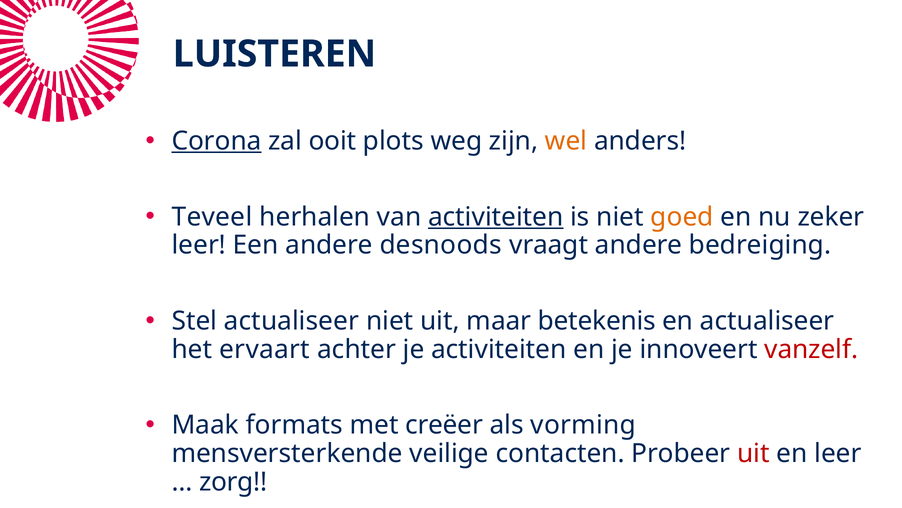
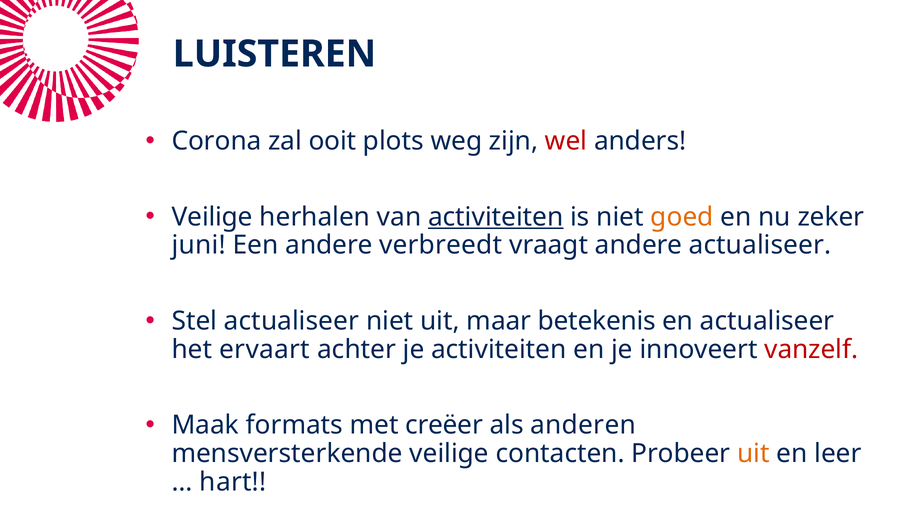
Corona underline: present -> none (217, 141)
wel colour: orange -> red (566, 141)
Teveel: Teveel -> Veilige (212, 217)
leer: leer -> juni (199, 245)
desnoods: desnoods -> verbreedt (441, 245)
andere bedreiging: bedreiging -> actualiseer (760, 245)
vorming: vorming -> anderen (583, 425)
uit colour: red -> orange (753, 453)
zorg: zorg -> hart (233, 482)
